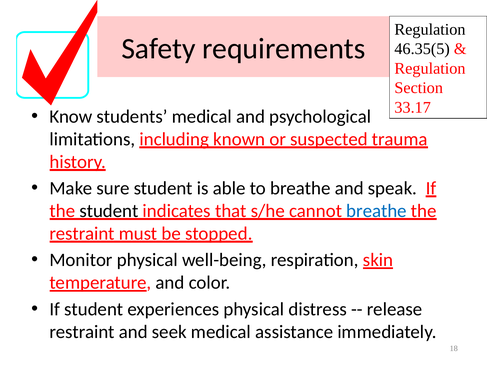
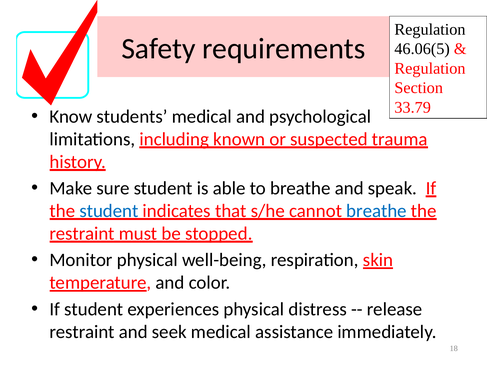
46.35(5: 46.35(5 -> 46.06(5 (422, 49)
33.17: 33.17 -> 33.79 (413, 107)
student colour: black -> blue (109, 211)
